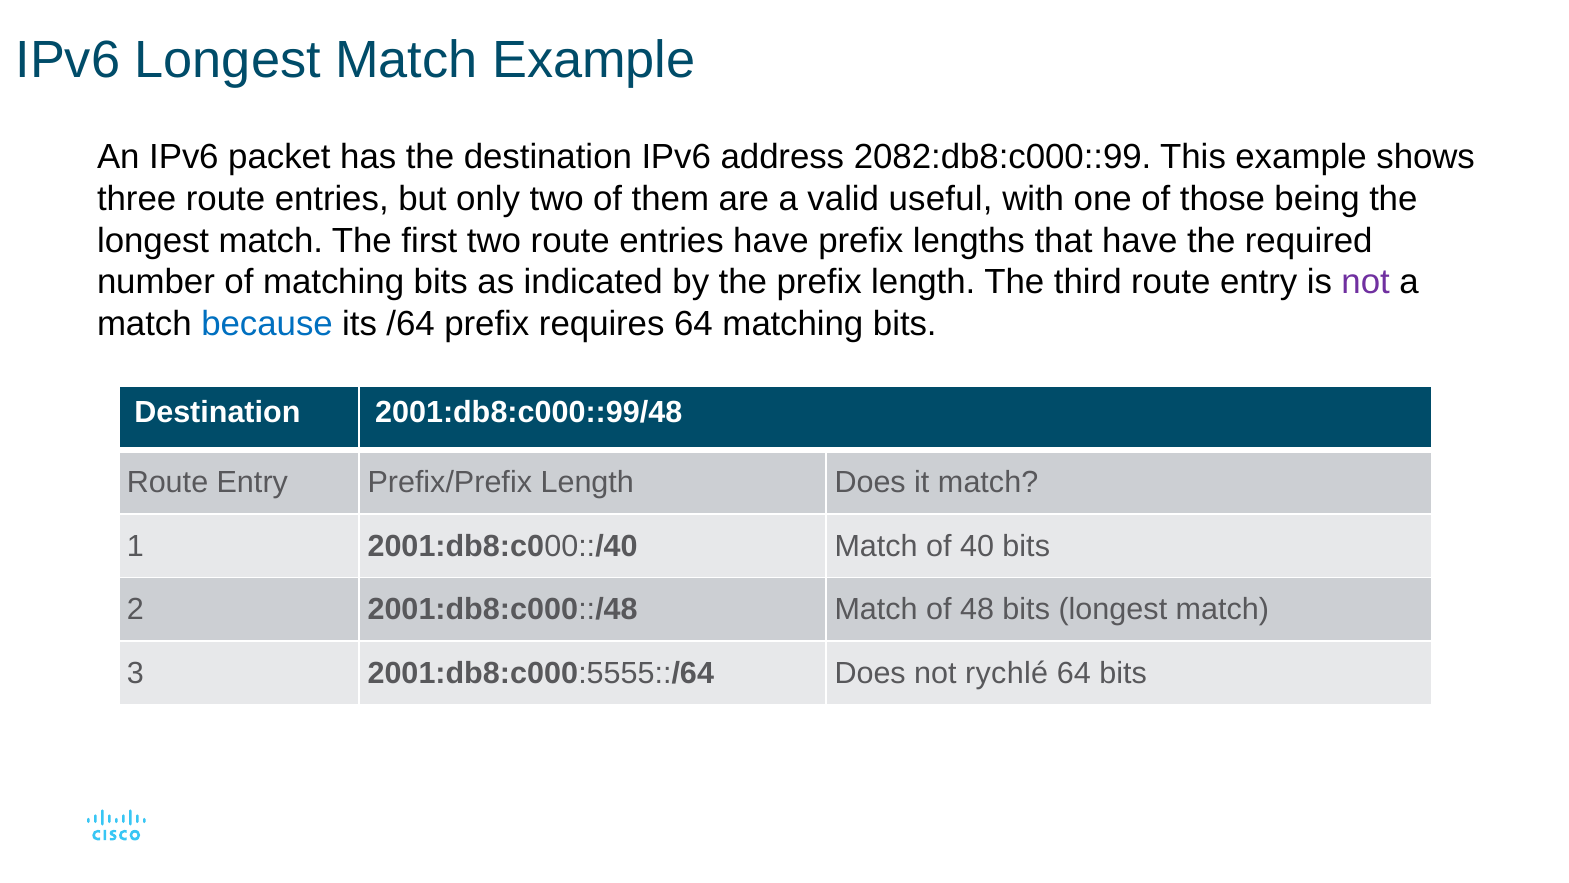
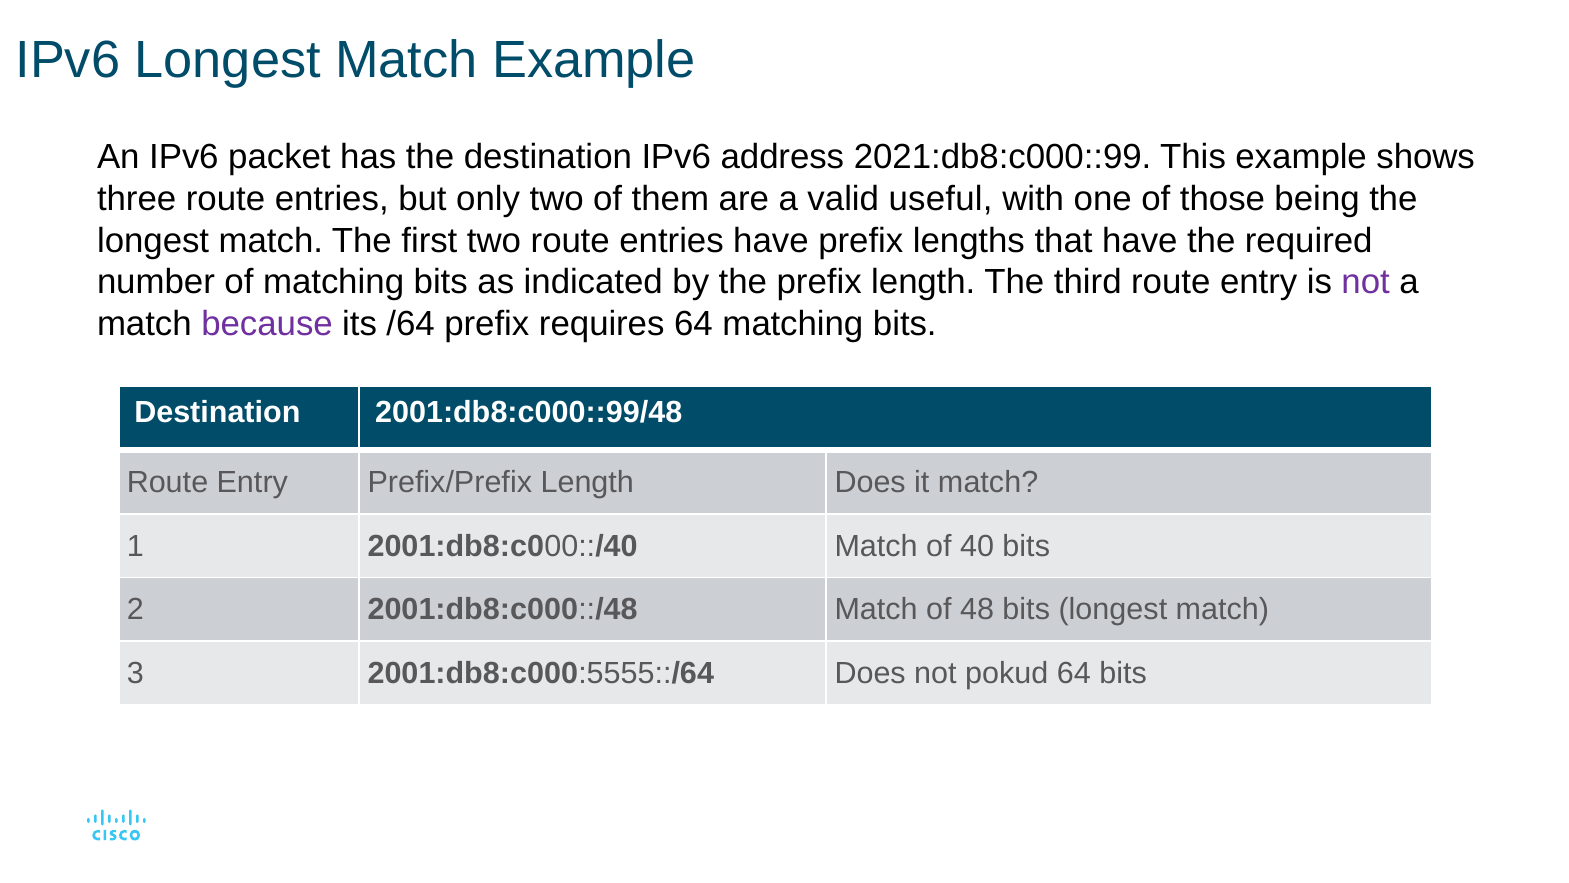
2082:db8:c000::99: 2082:db8:c000::99 -> 2021:db8:c000::99 (1003, 157)
because colour: blue -> purple (267, 324)
rychlé: rychlé -> pokud (1007, 673)
